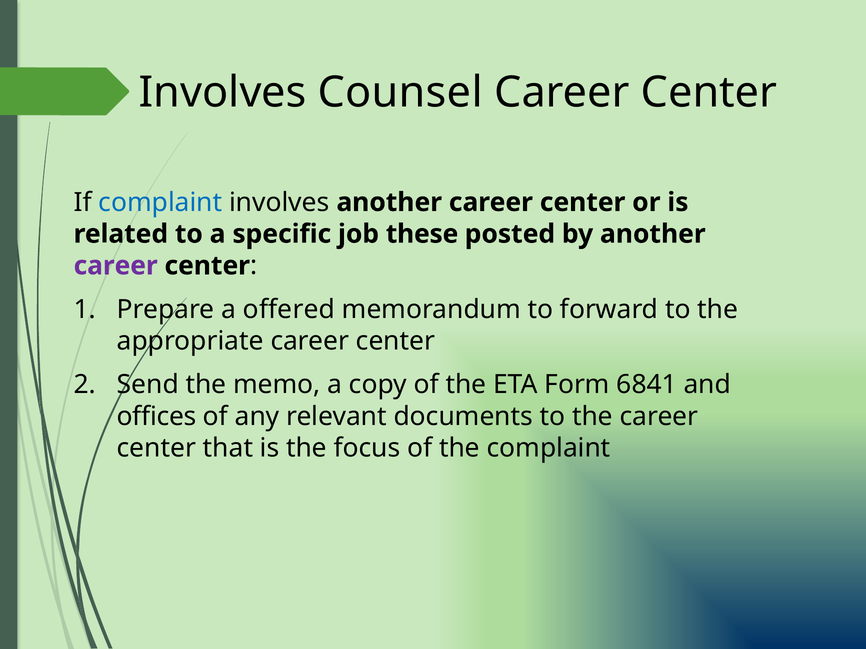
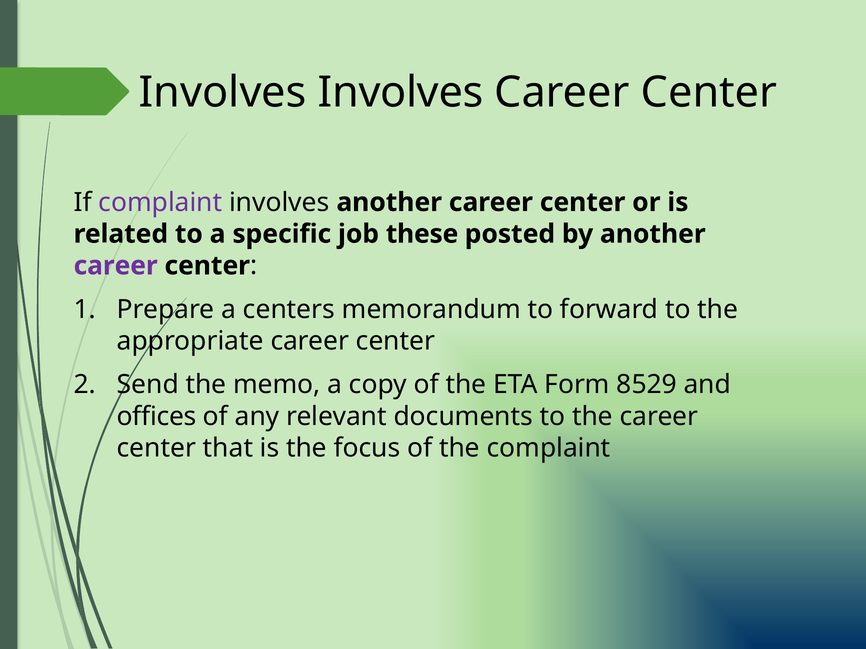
Involves Counsel: Counsel -> Involves (401, 92)
complaint colour: blue -> purple (160, 202)
offered: offered -> centers (289, 310)
6841: 6841 -> 8529 (647, 385)
